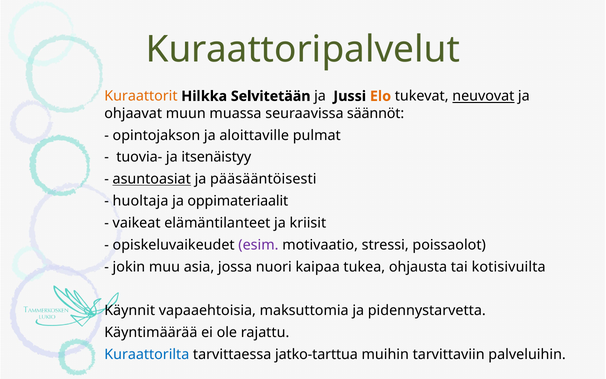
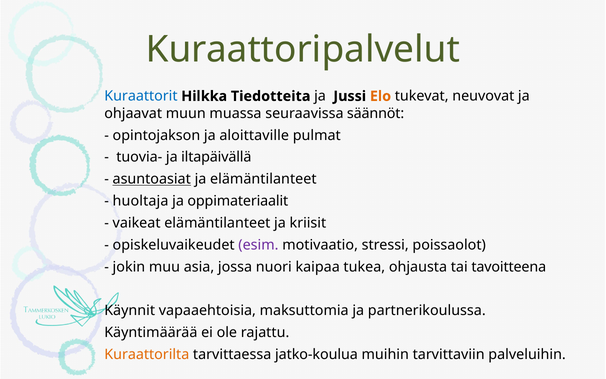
Kuraattorit colour: orange -> blue (141, 96)
Selvitetään: Selvitetään -> Tiedotteita (271, 96)
neuvovat underline: present -> none (483, 96)
itsenäistyy: itsenäistyy -> iltapäivällä (216, 157)
ja pääsääntöisesti: pääsääntöisesti -> elämäntilanteet (263, 179)
kotisivuilta: kotisivuilta -> tavoitteena (509, 267)
pidennystarvetta: pidennystarvetta -> partnerikoulussa (427, 310)
Kuraattorilta colour: blue -> orange (147, 354)
jatko-tarttua: jatko-tarttua -> jatko-koulua (316, 354)
